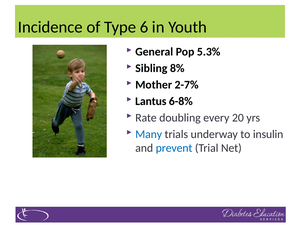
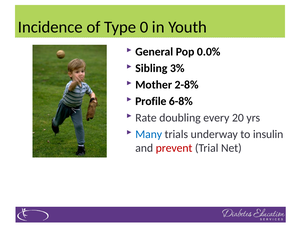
6: 6 -> 0 (144, 27)
5.3%: 5.3% -> 0.0% (209, 52)
8%: 8% -> 3% (177, 68)
2-7%: 2-7% -> 2-8% (187, 85)
Lantus: Lantus -> Profile (151, 101)
prevent colour: blue -> red (174, 148)
